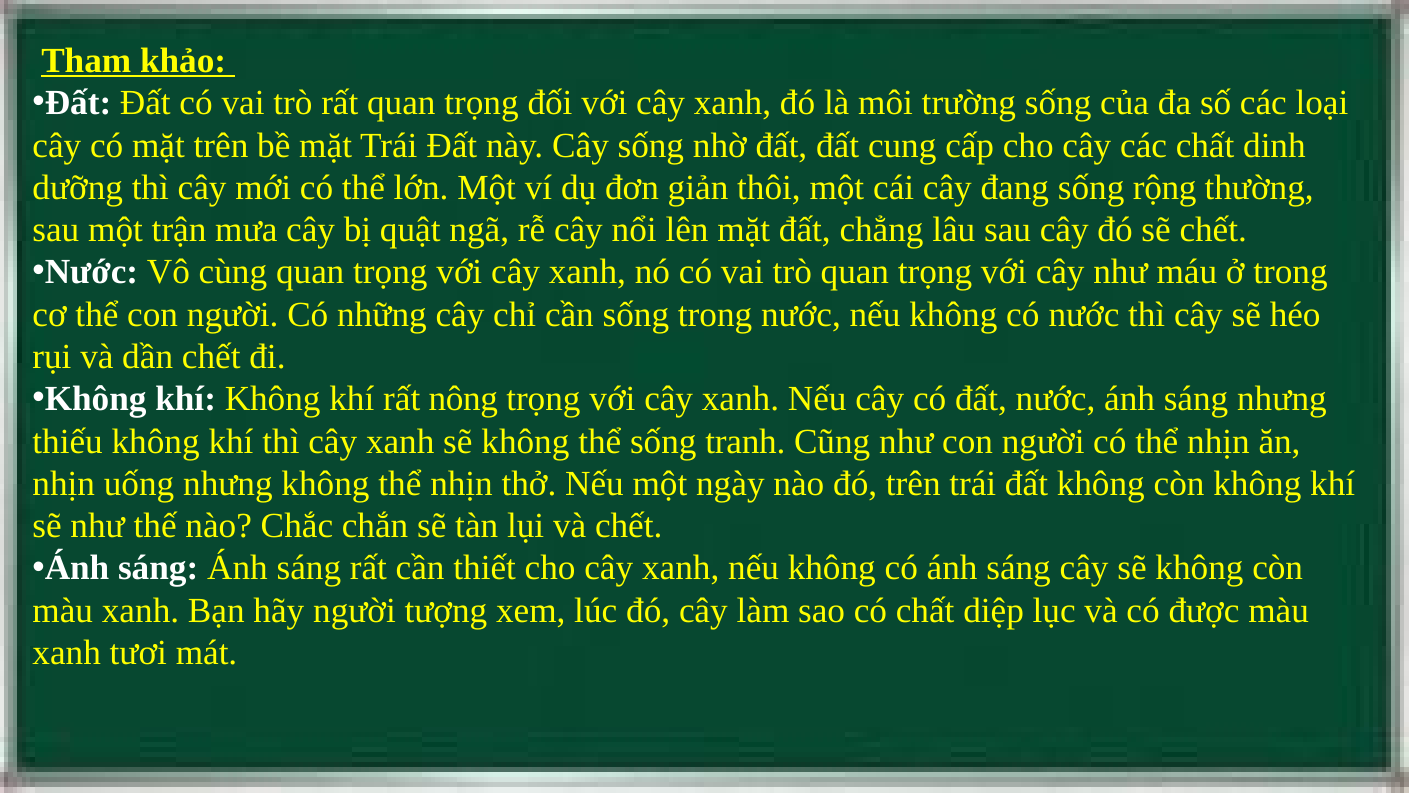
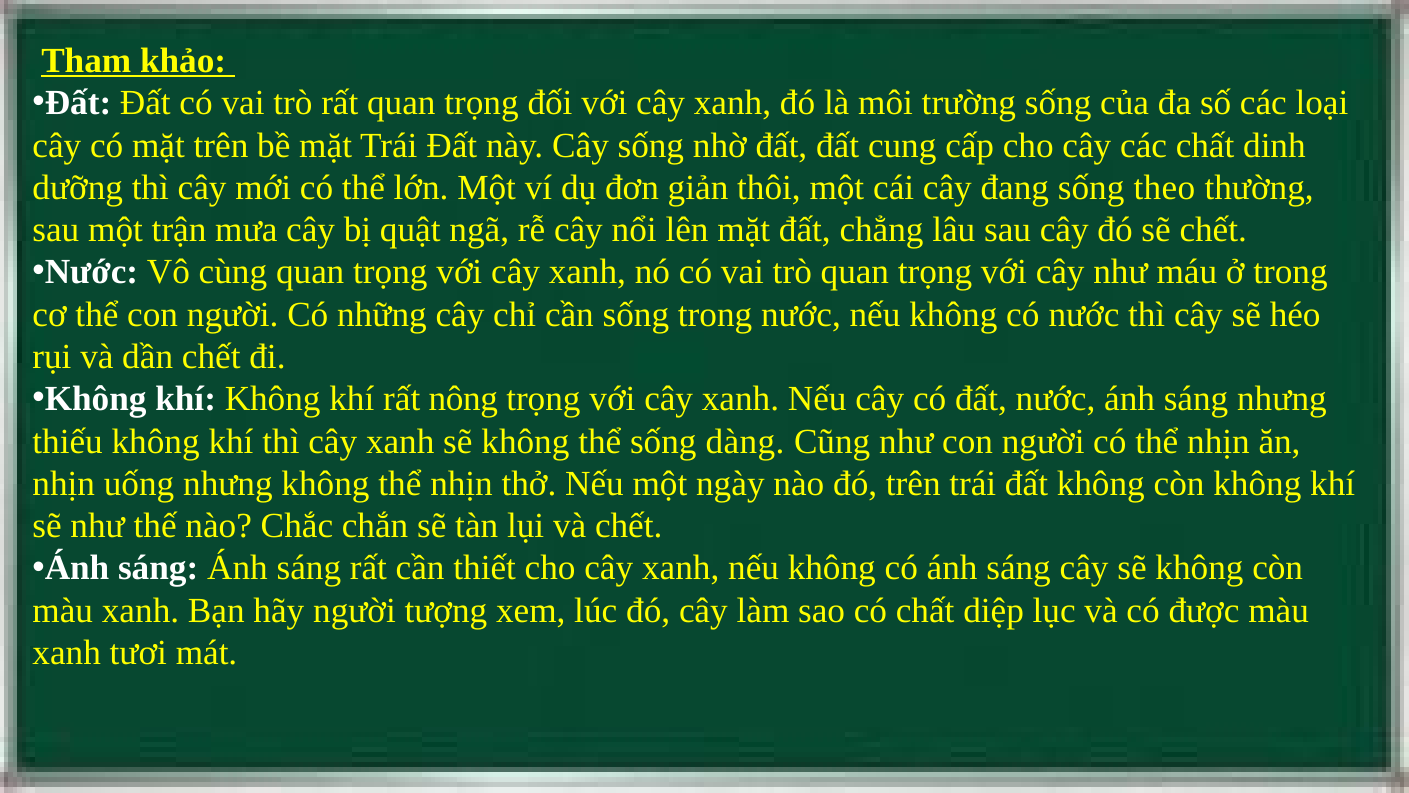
rộng: rộng -> theo (1164, 188)
tranh: tranh -> dàng (745, 441)
